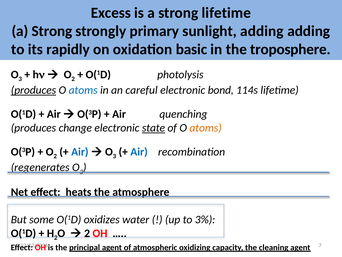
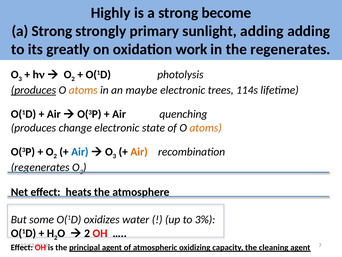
Excess: Excess -> Highly (111, 13)
strong lifetime: lifetime -> become (226, 13)
rapidly: rapidly -> greatly (68, 49)
basic: basic -> work (191, 49)
the troposphere: troposphere -> regenerates (290, 49)
atoms colour: blue -> orange (83, 90)
careful: careful -> maybe (141, 90)
bond: bond -> trees (221, 90)
state underline: present -> none (154, 128)
Air colour: blue -> orange (139, 152)
